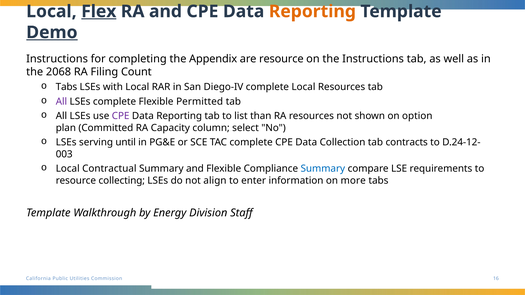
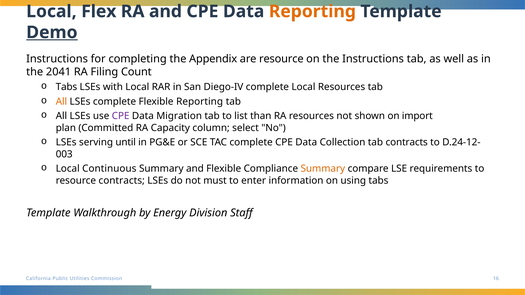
Flex underline: present -> none (99, 11)
2068: 2068 -> 2041 (59, 72)
All colour: purple -> orange (61, 102)
Flexible Permitted: Permitted -> Reporting (200, 102)
Reporting: Reporting -> Migration (179, 116)
option: option -> import (417, 116)
Contractual: Contractual -> Continuous (109, 169)
Summary colour: blue -> orange (323, 169)
resource collecting: collecting -> contracts (122, 181)
align: align -> must (215, 181)
more: more -> using (353, 181)
